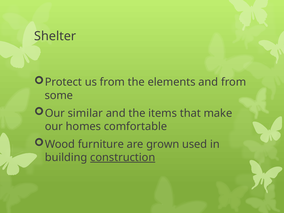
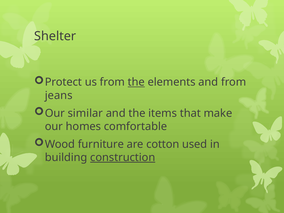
the underline: none -> present (136, 82)
some: some -> jeans (59, 95)
grown: grown -> cotton (163, 144)
